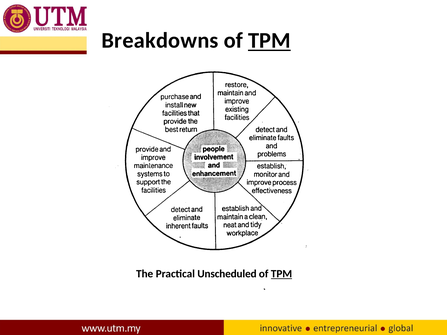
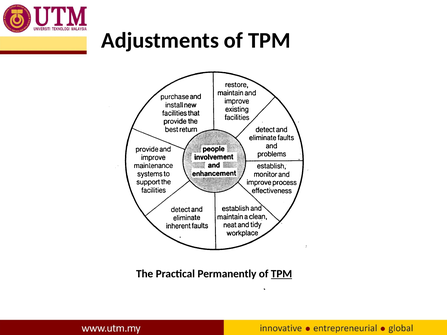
Breakdowns: Breakdowns -> Adjustments (160, 41)
TPM underline: present -> none (269, 41)
Unscheduled: Unscheduled -> Permanently (227, 274)
